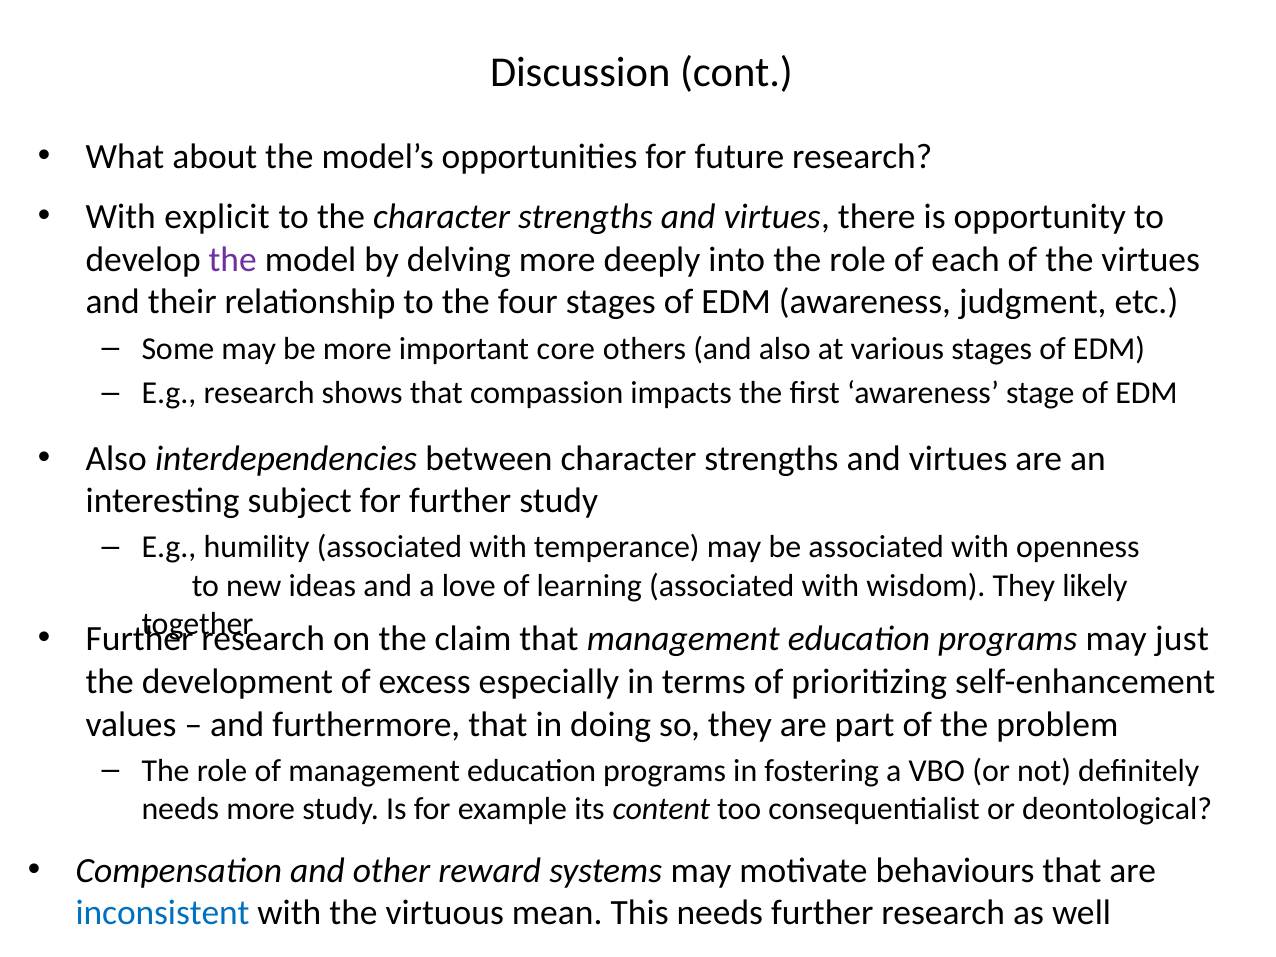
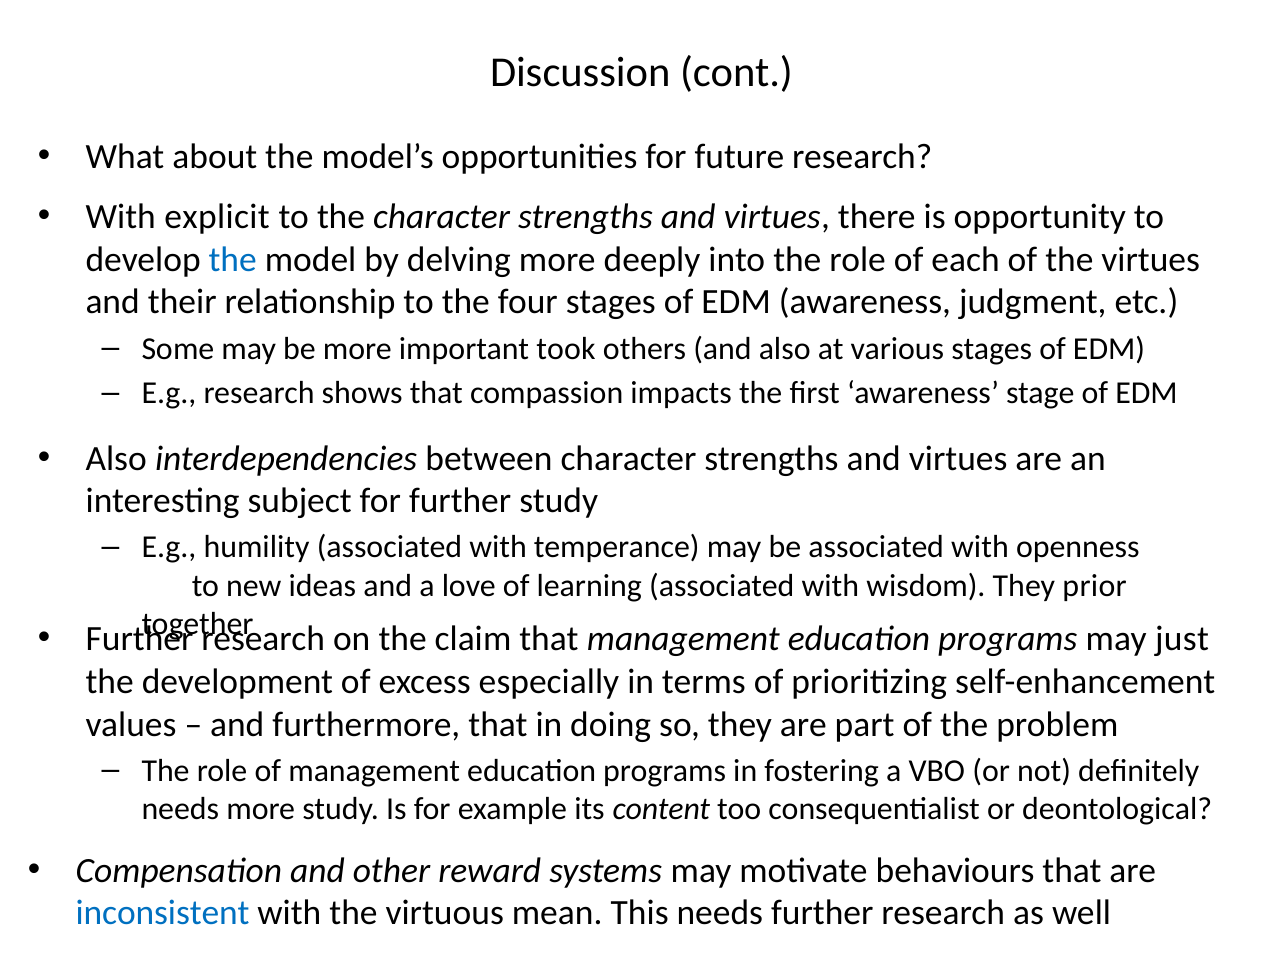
the colour: purple -> blue (233, 260)
core: core -> took (566, 349)
likely: likely -> prior (1095, 586)
